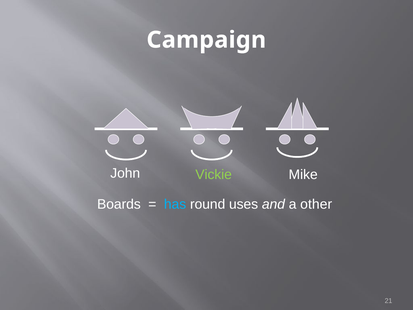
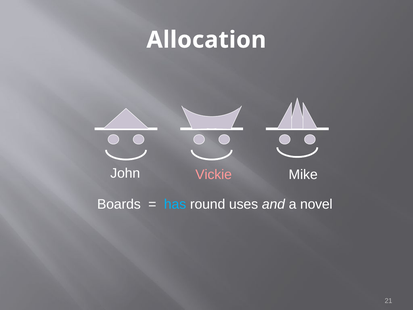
Campaign: Campaign -> Allocation (206, 40)
Vickie colour: light green -> pink (214, 175)
other: other -> novel (316, 204)
